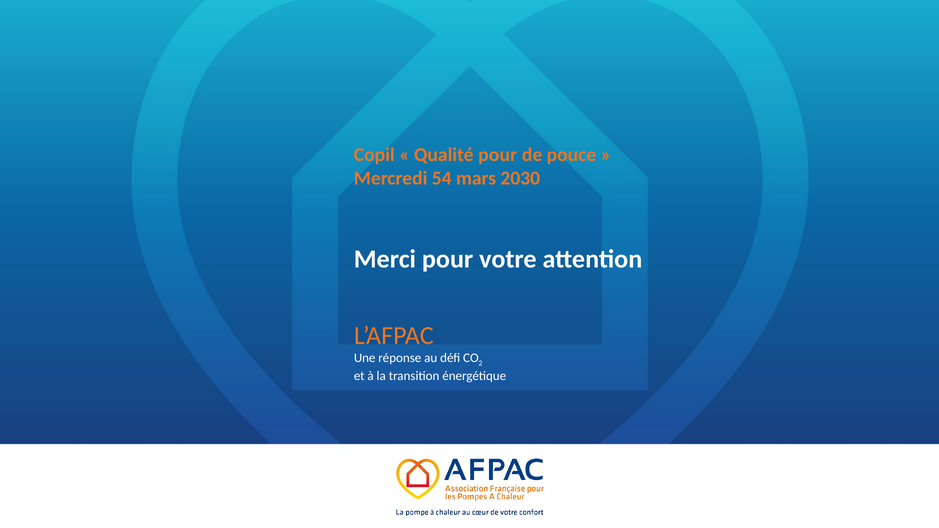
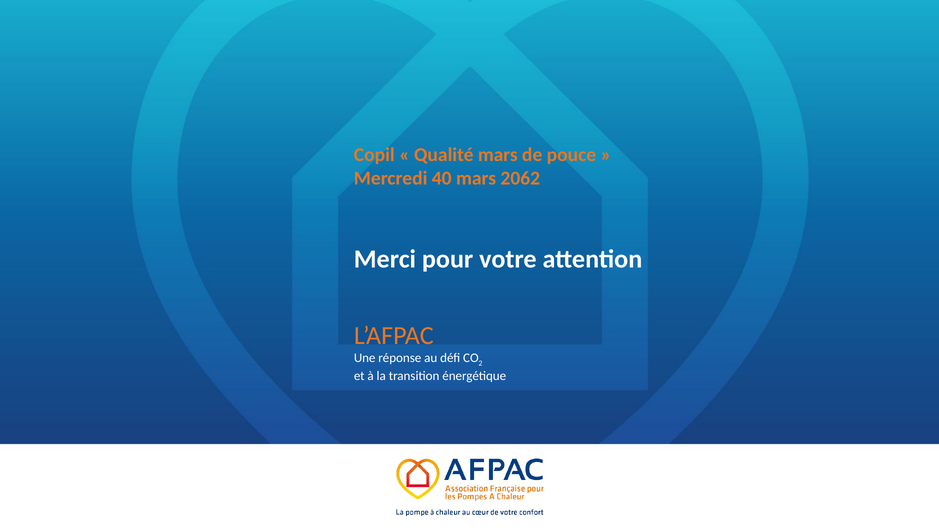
Qualité pour: pour -> mars (498, 155)
54: 54 -> 40 (442, 179)
2030: 2030 -> 2062 (520, 179)
